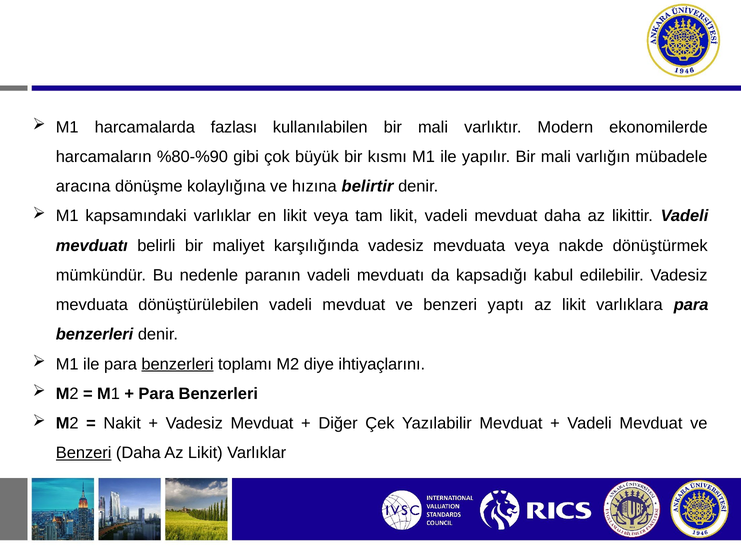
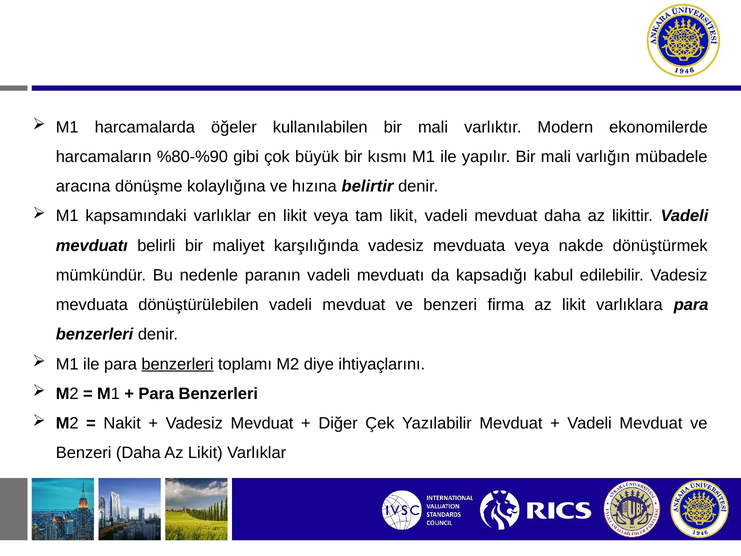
fazlası: fazlası -> öğeler (234, 127)
yaptı: yaptı -> firma (506, 305)
Benzeri underline: present -> none (84, 453)
